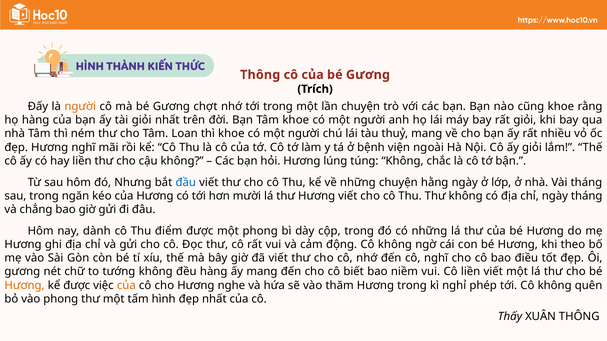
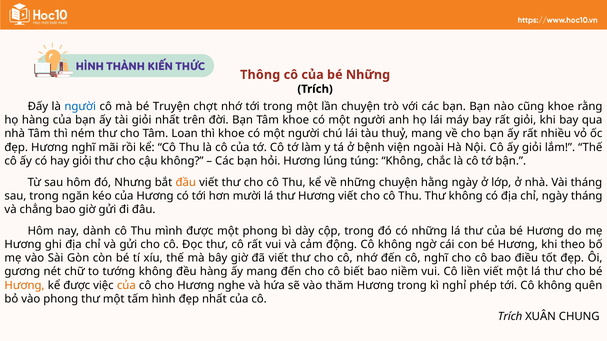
của bé Gương: Gương -> Những (368, 75)
người colour: orange -> blue (80, 107)
mà bé Gương: Gương -> Truyện (171, 107)
hay liền: liền -> giỏi (82, 161)
đầu colour: blue -> orange (186, 182)
điểm: điểm -> mình (169, 231)
Thấy: Thấy -> Trích (510, 317)
XUÂN THÔNG: THÔNG -> CHUNG (579, 317)
